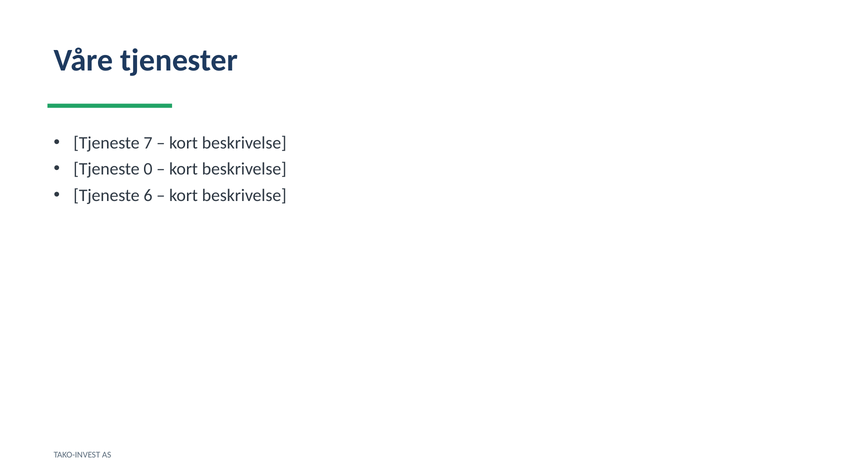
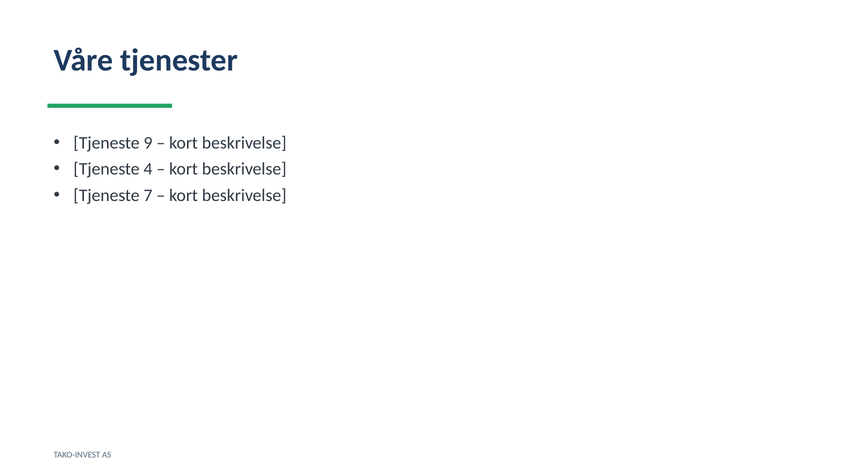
7: 7 -> 9 (148, 143)
0: 0 -> 4 (148, 169)
6: 6 -> 7 (148, 196)
